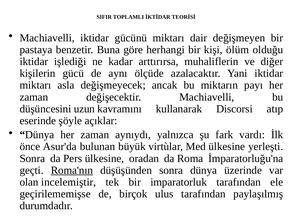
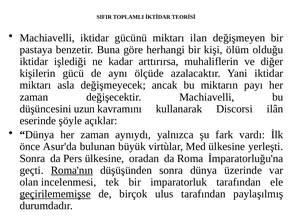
dair: dair -> ilan (199, 38)
atıp: atıp -> ilân (275, 109)
incelemiştir: incelemiştir -> incelenmesi (69, 182)
geçirilememişse underline: none -> present (55, 194)
